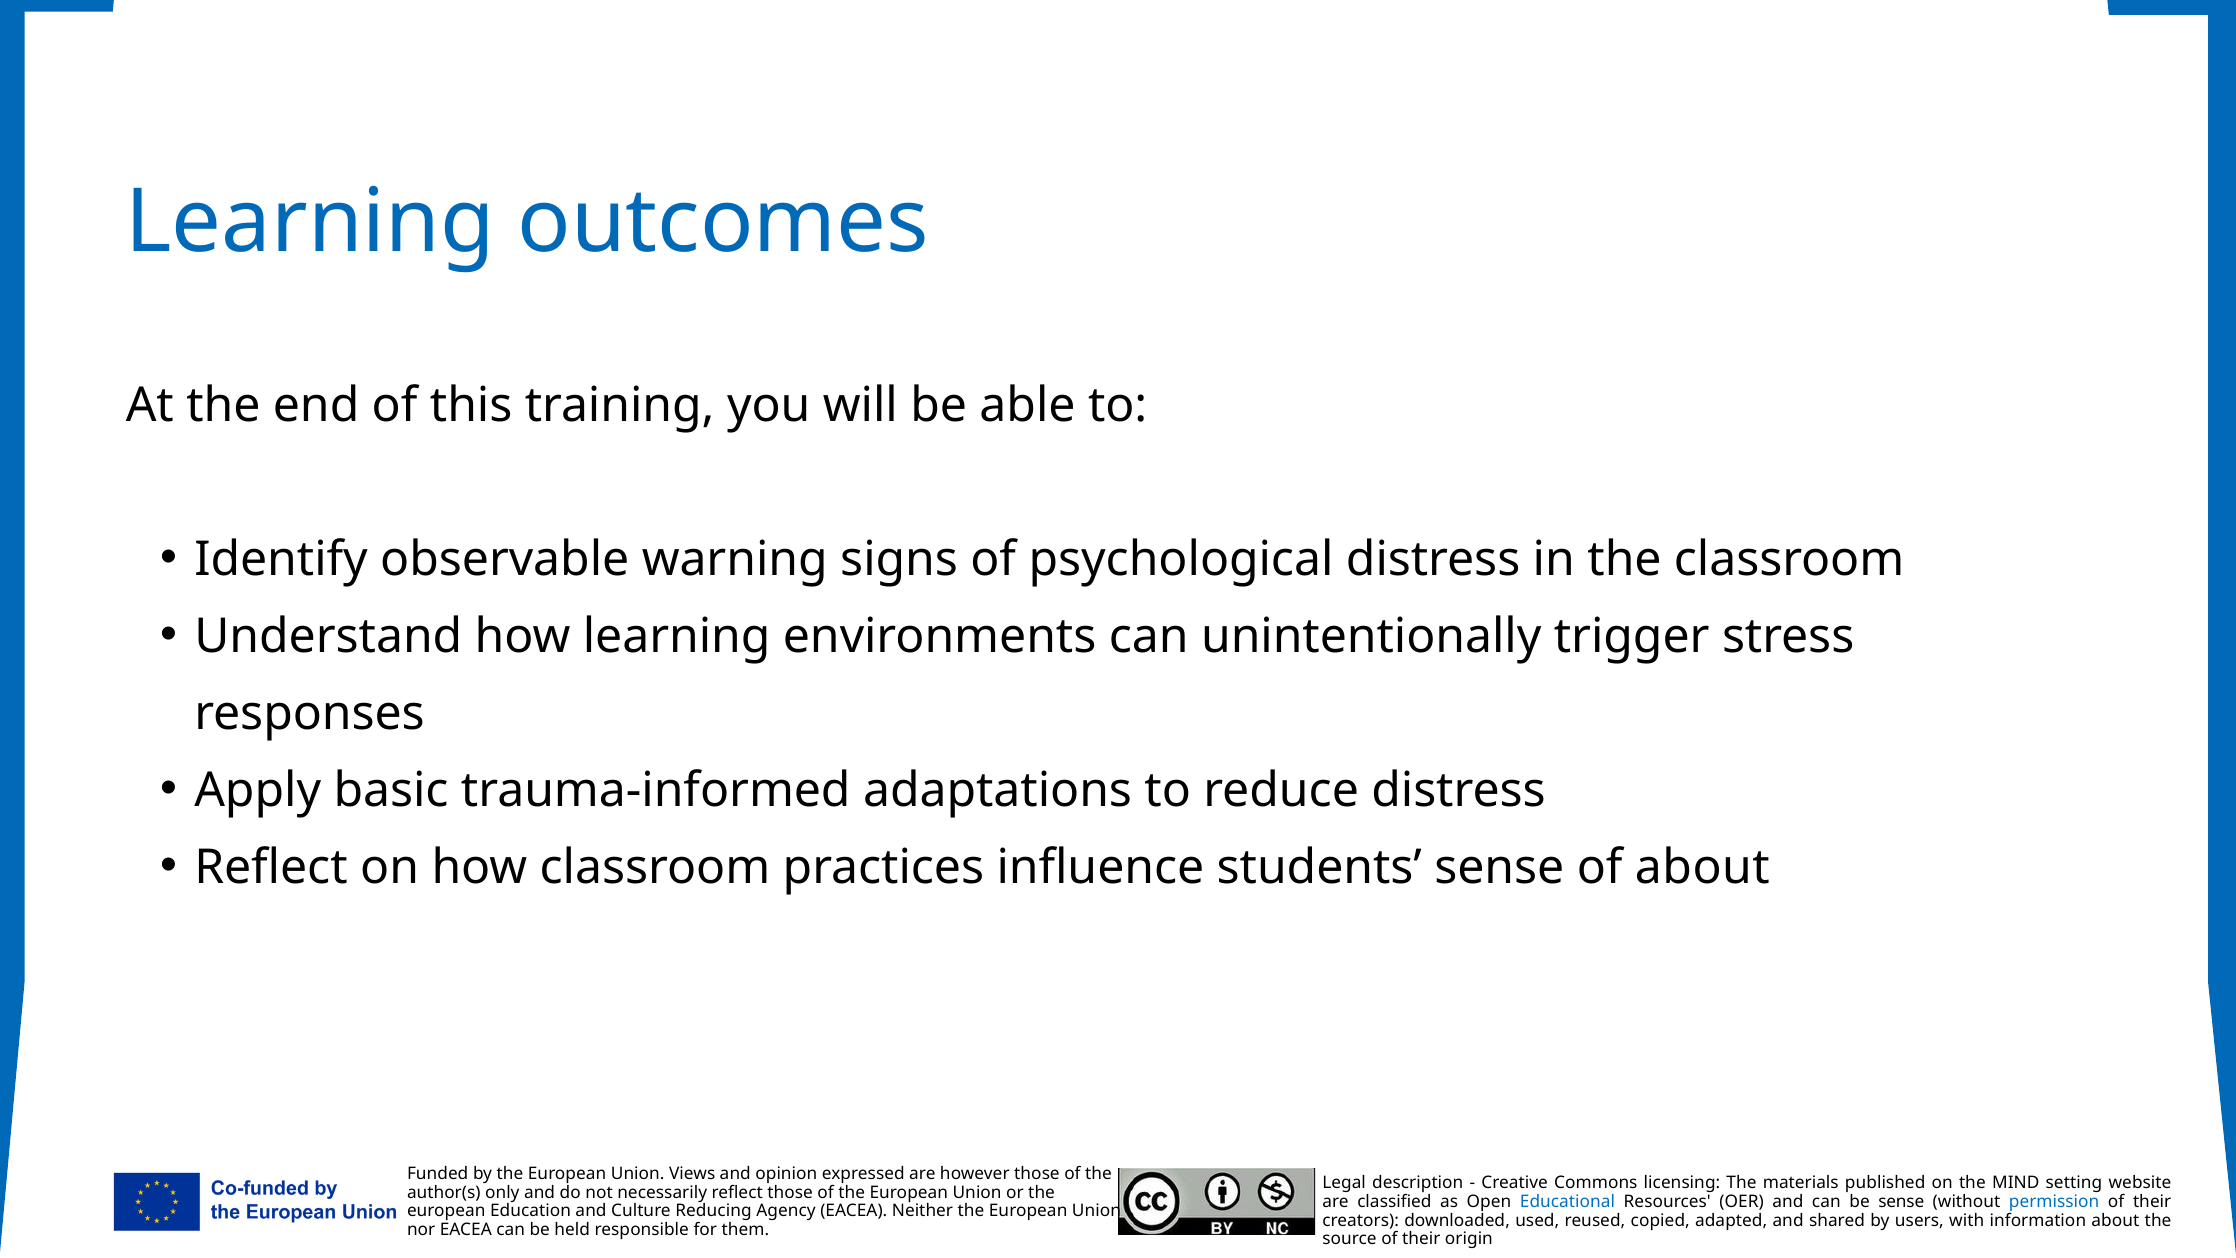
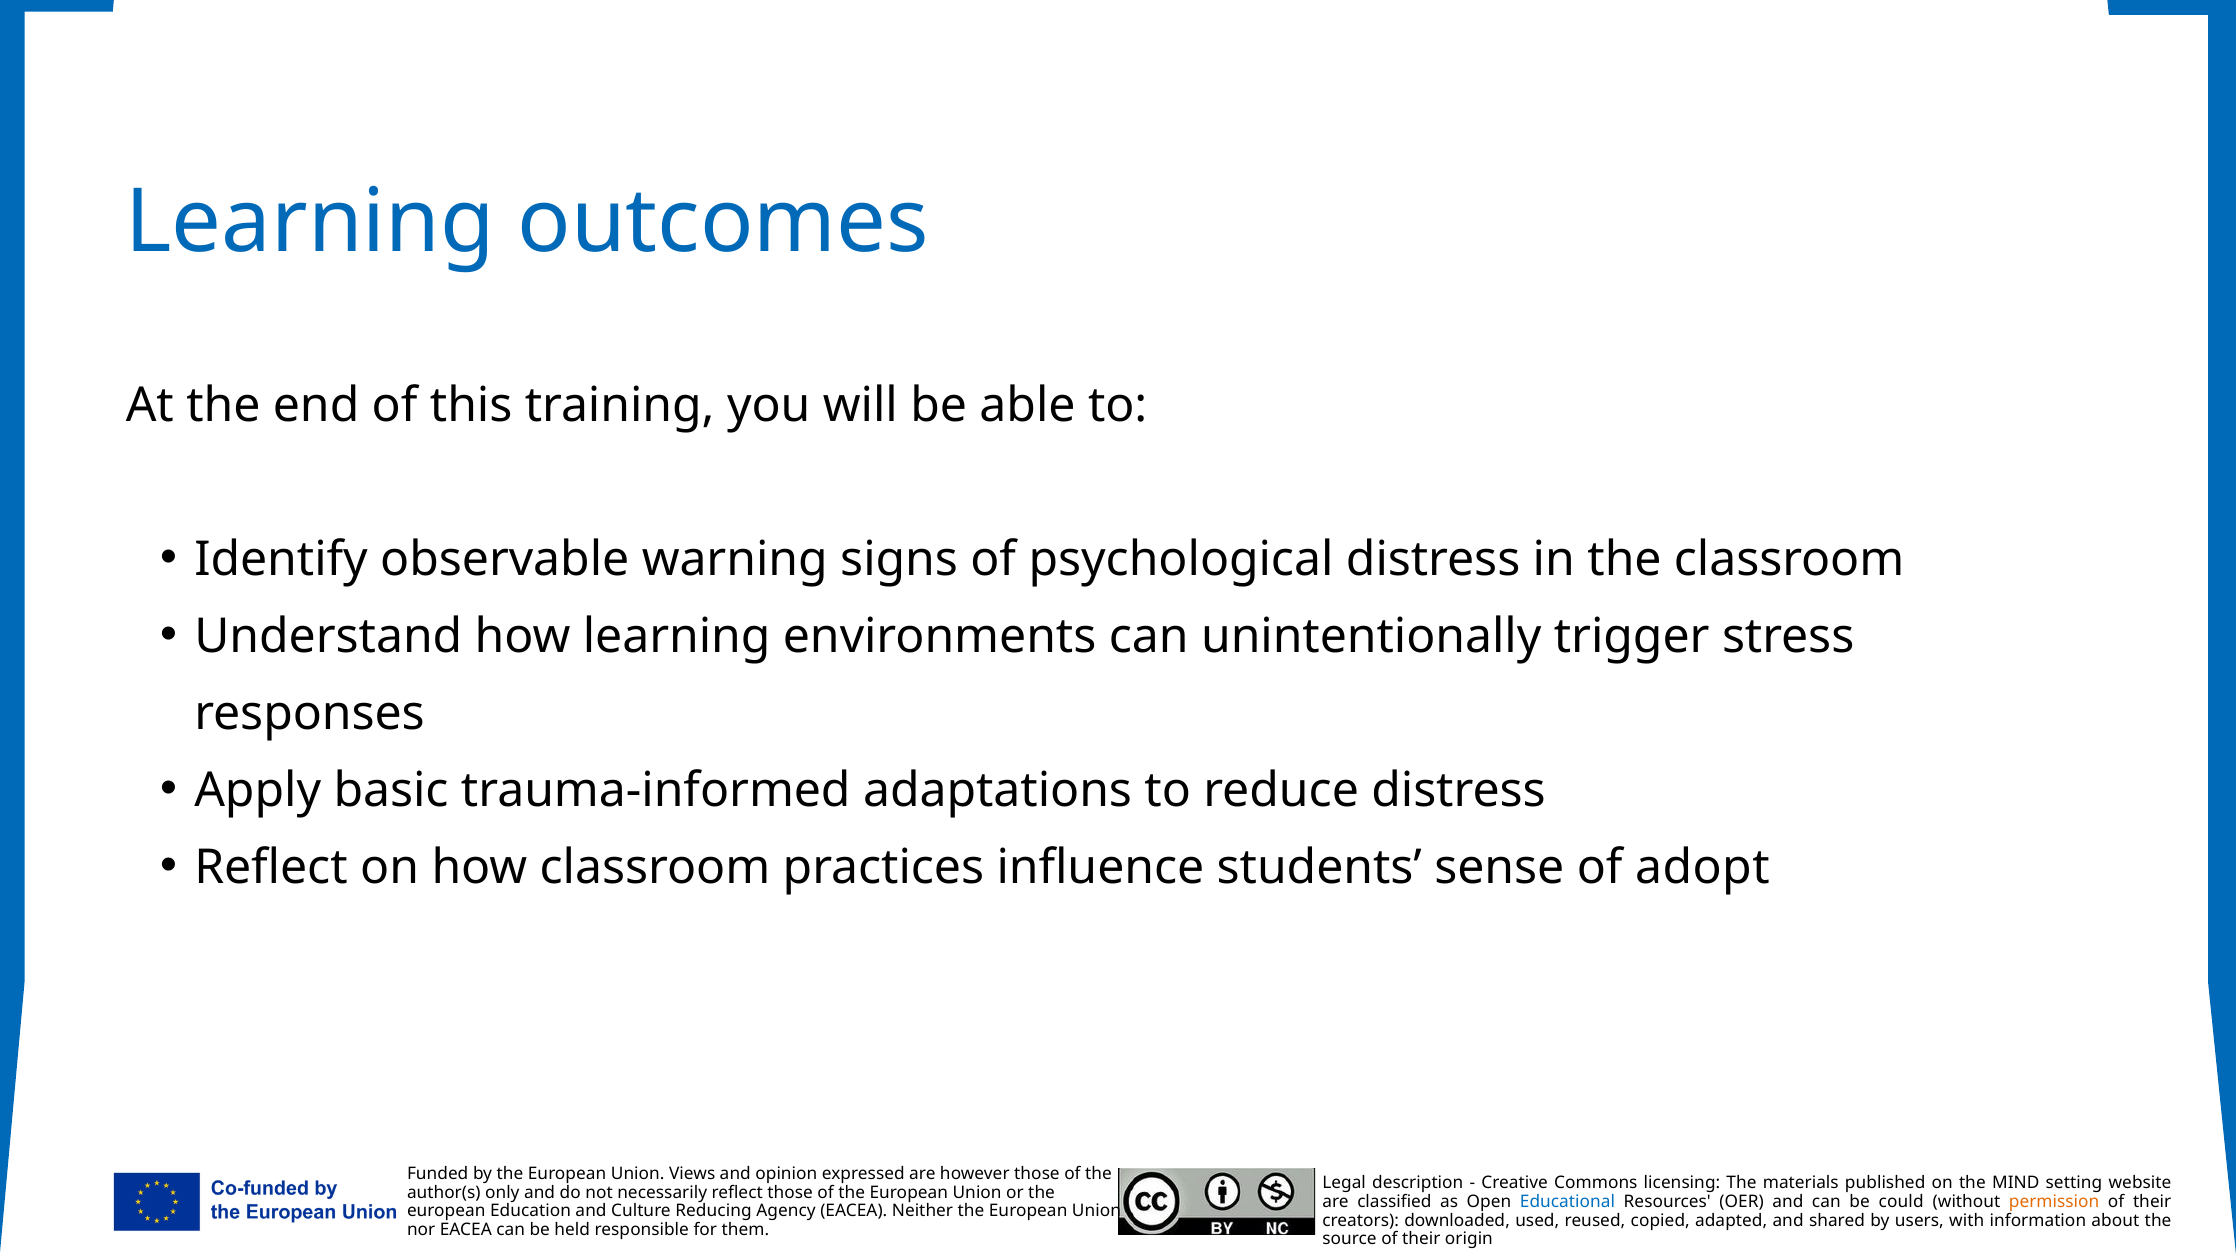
of about: about -> adopt (1702, 867)
be sense: sense -> could (1901, 1201)
permission colour: blue -> orange (2054, 1201)
